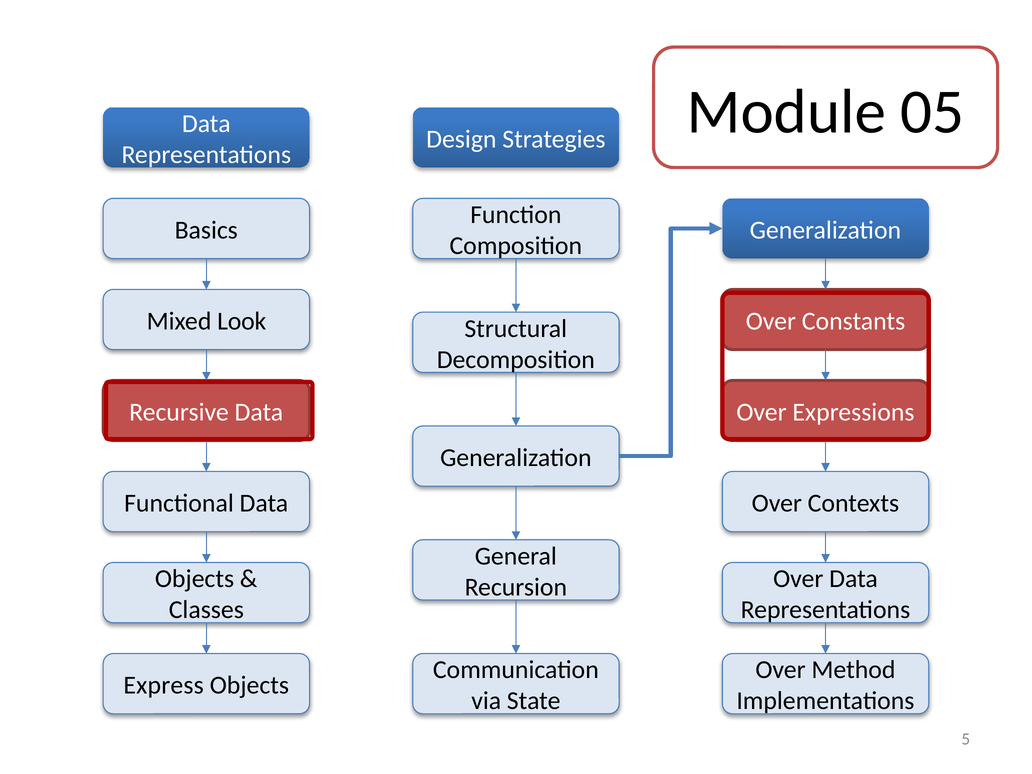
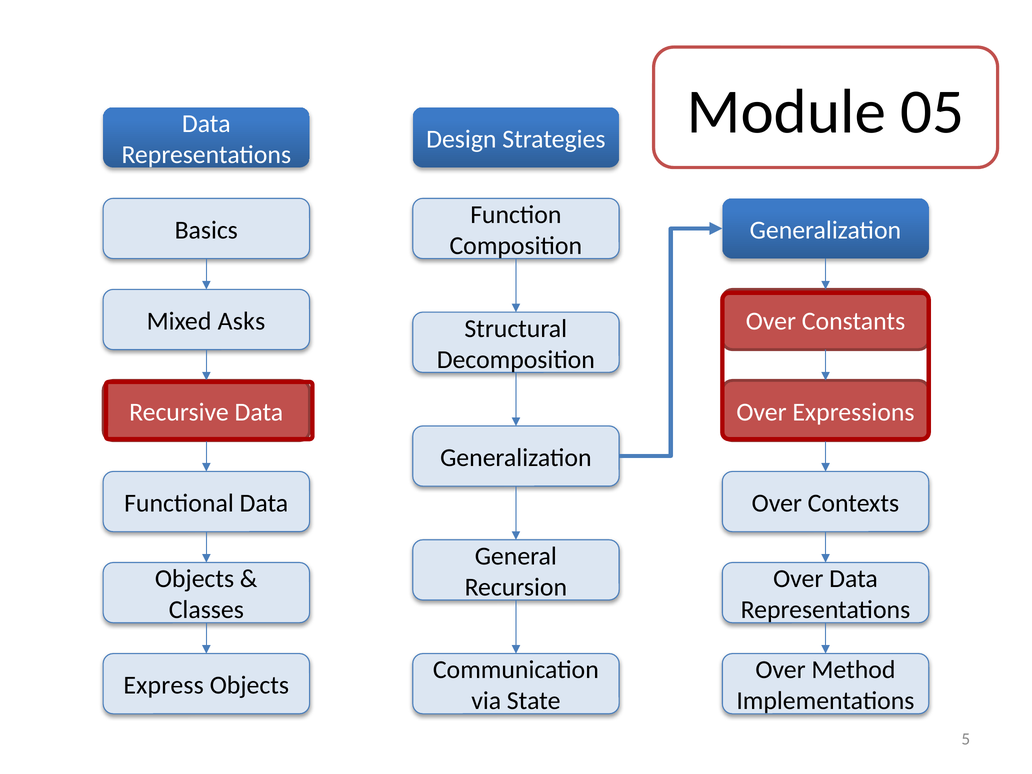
Look: Look -> Asks (241, 321)
